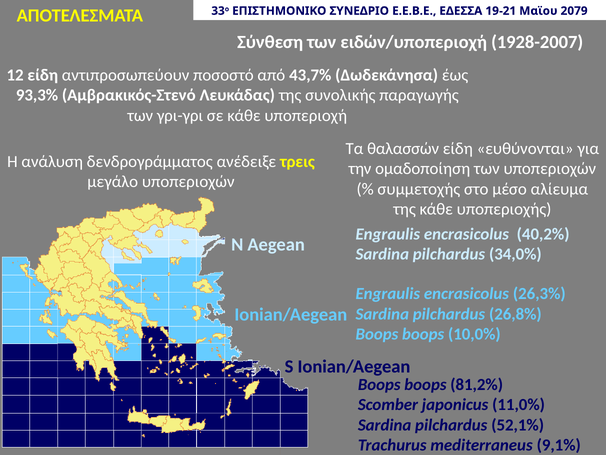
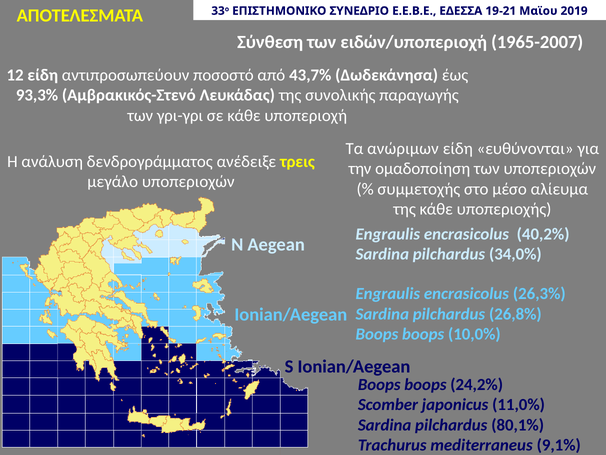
2079: 2079 -> 2019 (574, 11)
1928-2007: 1928-2007 -> 1965-2007 (537, 42)
θαλασσών: θαλασσών -> ανώριμων (403, 148)
81,2%: 81,2% -> 24,2% (477, 384)
52,1%: 52,1% -> 80,1% (518, 425)
